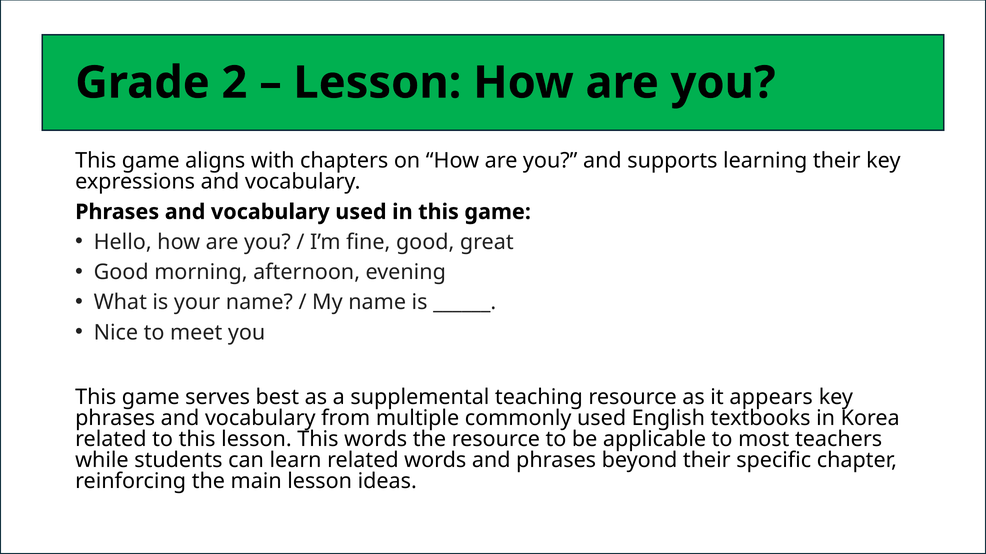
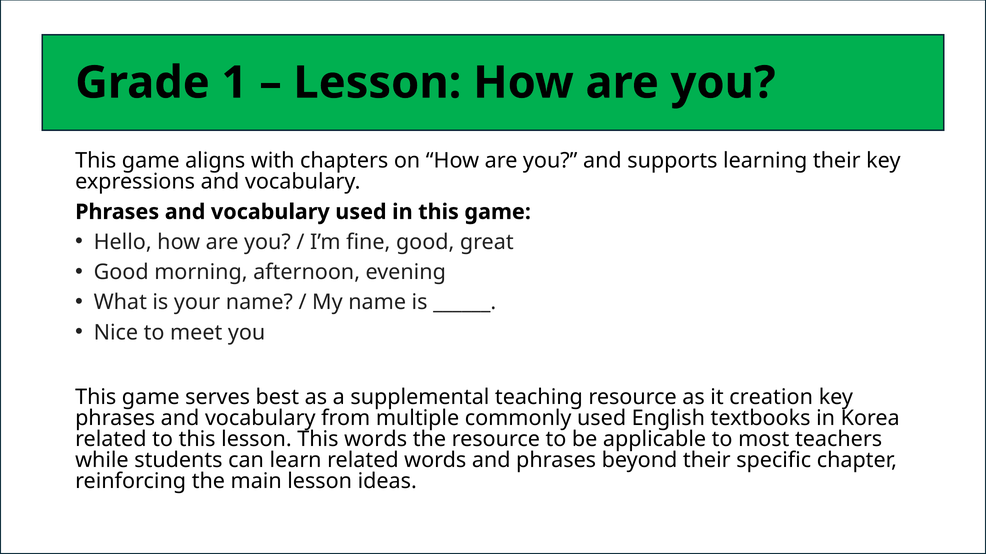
2: 2 -> 1 (234, 83)
appears: appears -> creation (771, 398)
